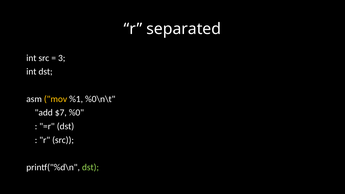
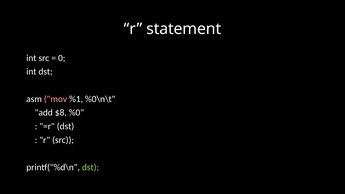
separated: separated -> statement (184, 29)
3: 3 -> 0 (62, 58)
mov colour: yellow -> pink (56, 99)
$7: $7 -> $8 (61, 113)
